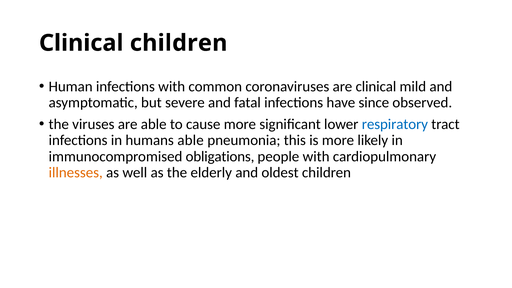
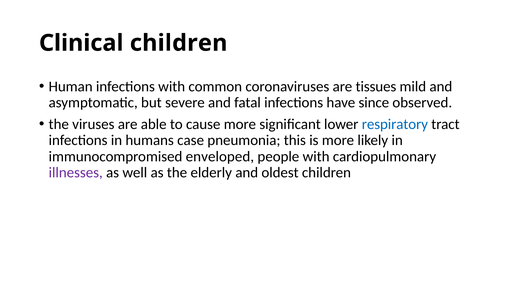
are clinical: clinical -> tissues (376, 87)
humans able: able -> case (191, 140)
obligations: obligations -> enveloped (220, 156)
illnesses colour: orange -> purple (76, 173)
